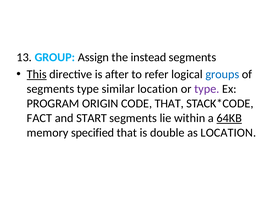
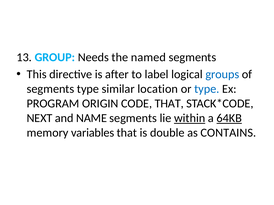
Assign: Assign -> Needs (93, 57)
instead: instead -> named (148, 57)
This underline: present -> none (37, 75)
refer: refer -> label (157, 75)
type colour: purple -> blue (207, 89)
FACT: FACT -> NEXT (40, 118)
START: START -> NAME (92, 118)
within underline: none -> present (190, 118)
specified: specified -> variables (93, 133)
as LOCATION: LOCATION -> CONTAINS (228, 133)
